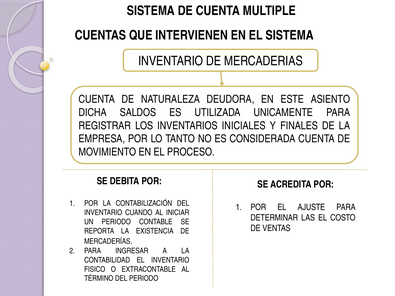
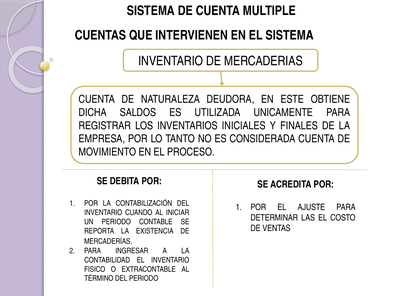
ASIENTO: ASIENTO -> OBTIENE (330, 99)
